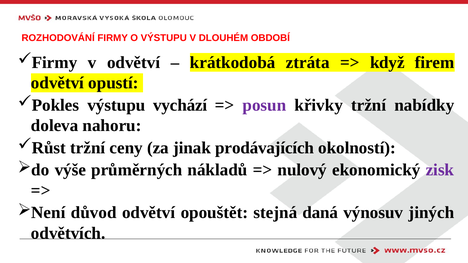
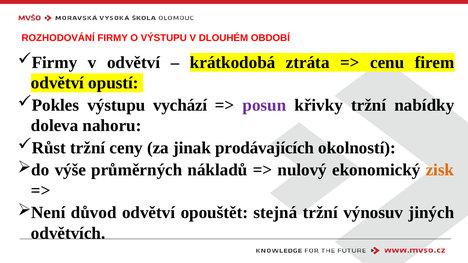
když: když -> cenu (387, 63)
zisk colour: purple -> orange (440, 170)
stejná daná: daná -> tržní (320, 213)
